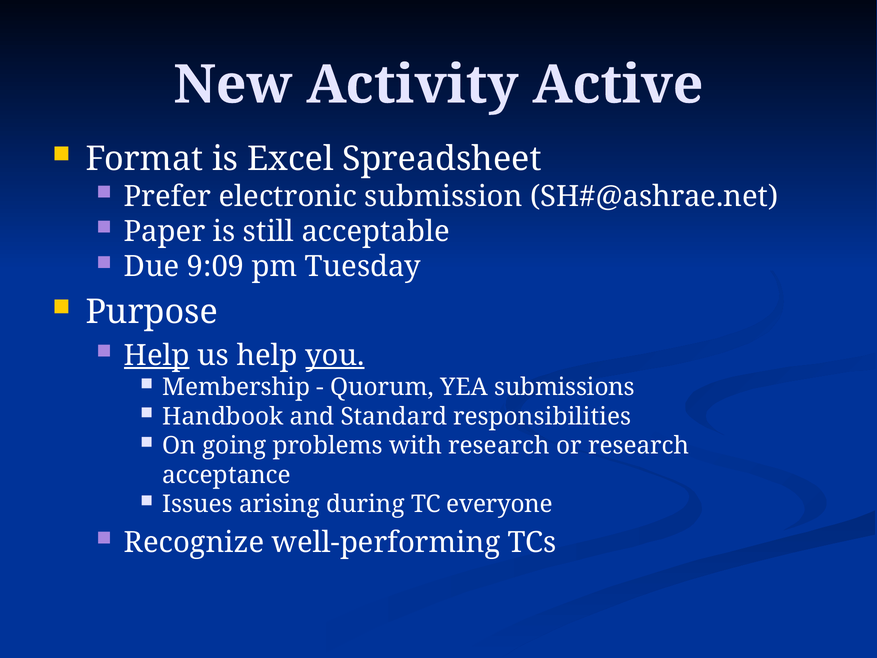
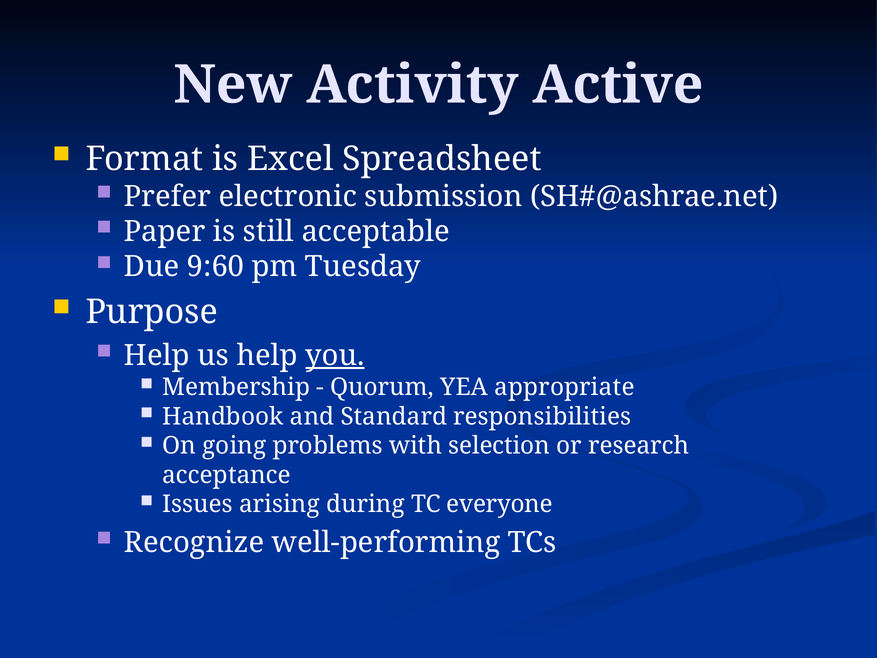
9:09: 9:09 -> 9:60 (216, 267)
Help underline: present -> none (157, 355)
submissions: submissions -> appropriate (564, 387)
with research: research -> selection (499, 446)
